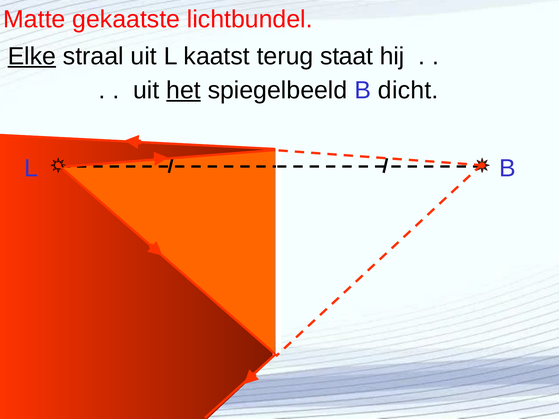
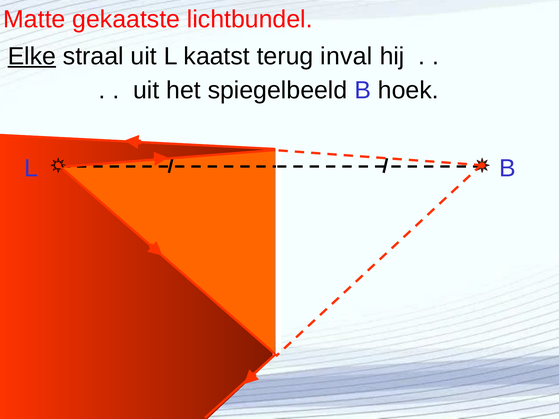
staat: staat -> inval (346, 56)
het underline: present -> none (184, 90)
dicht: dicht -> hoek (408, 90)
